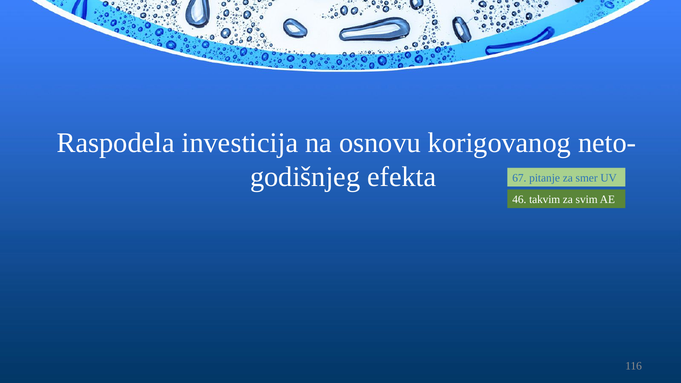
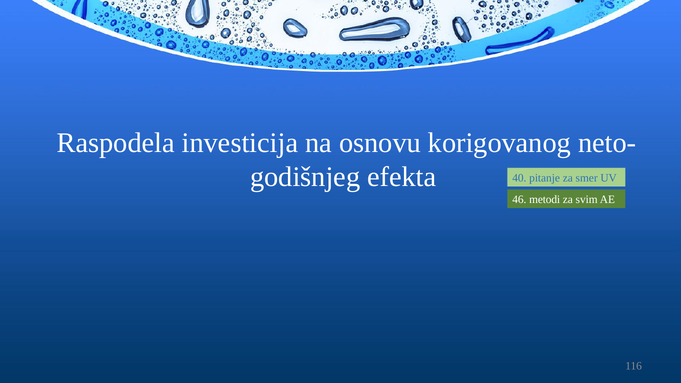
67: 67 -> 40 (519, 178)
takvim: takvim -> metodi (545, 200)
